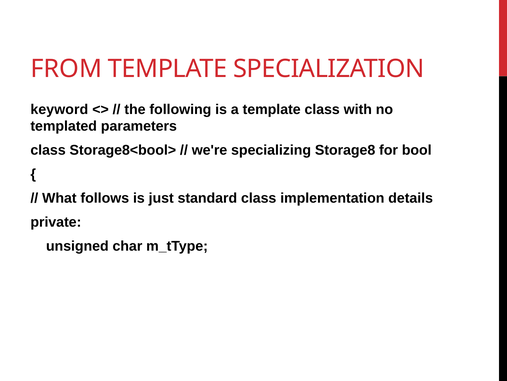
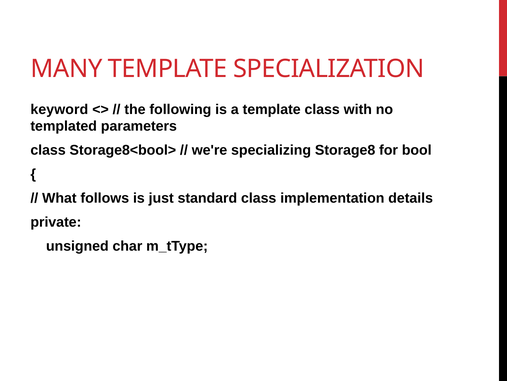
FROM: FROM -> MANY (66, 69)
